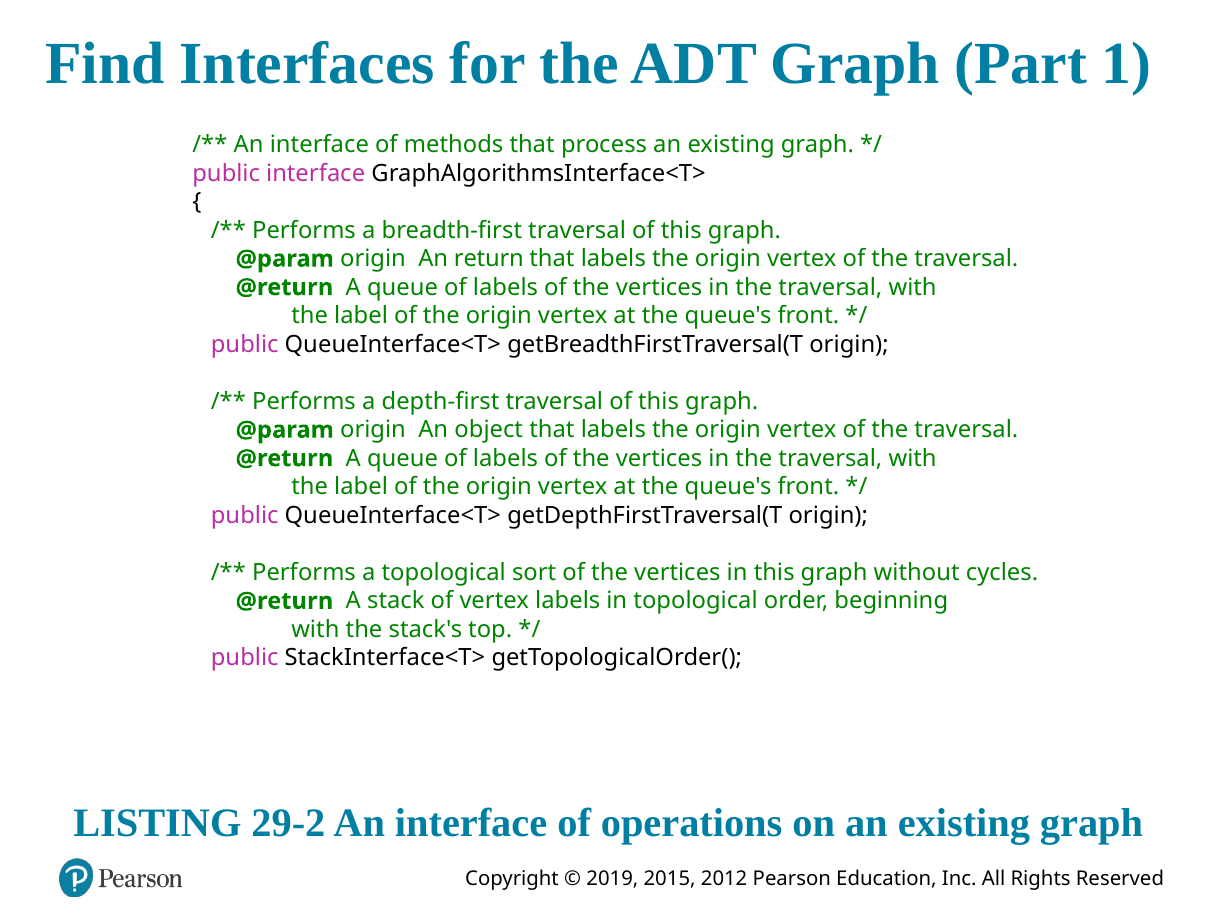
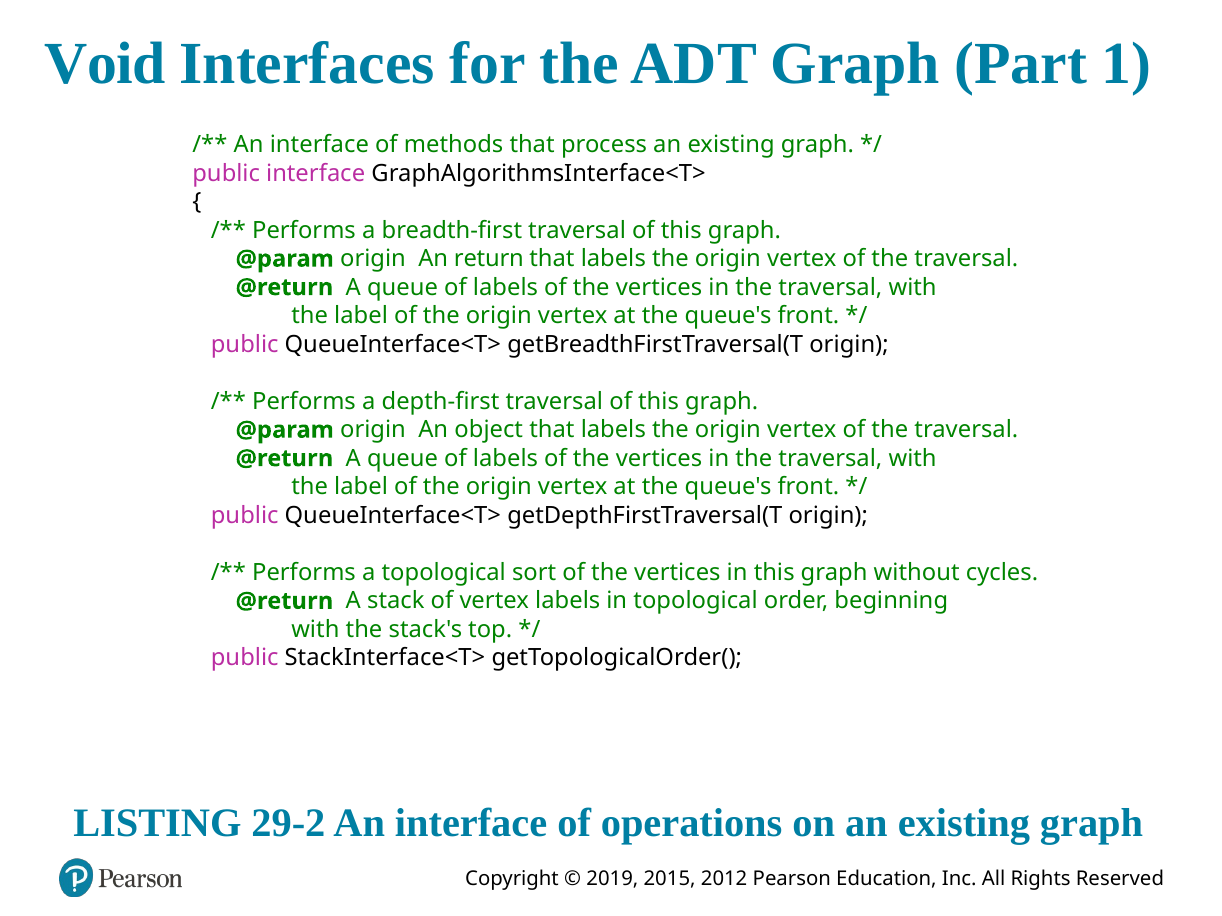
Find: Find -> Void (105, 64)
